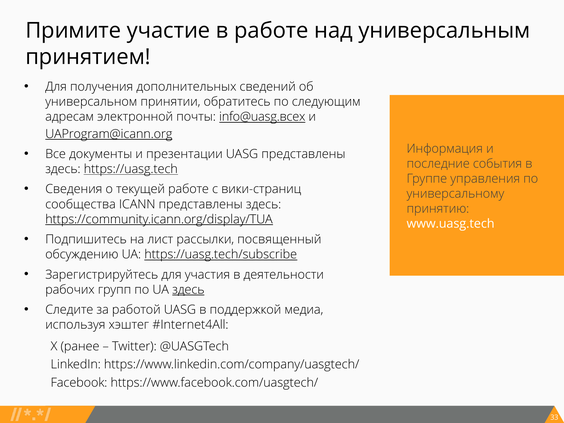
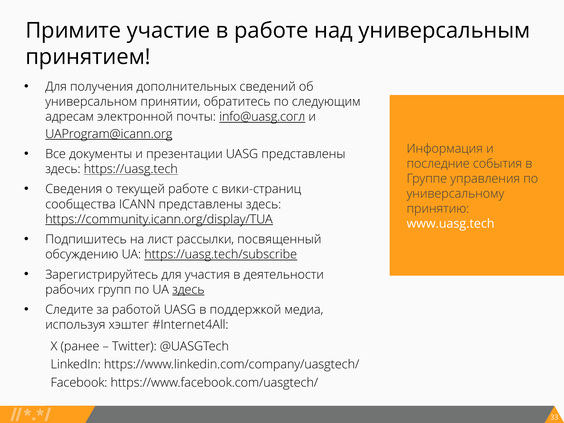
info@uasg.всех: info@uasg.всех -> info@uasg.согл (262, 117)
